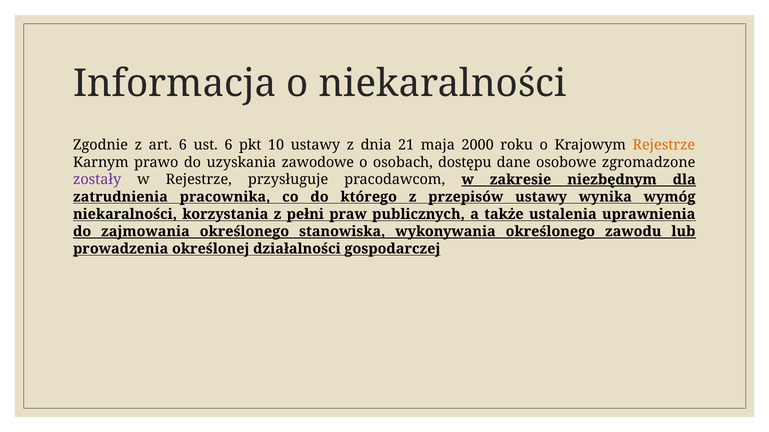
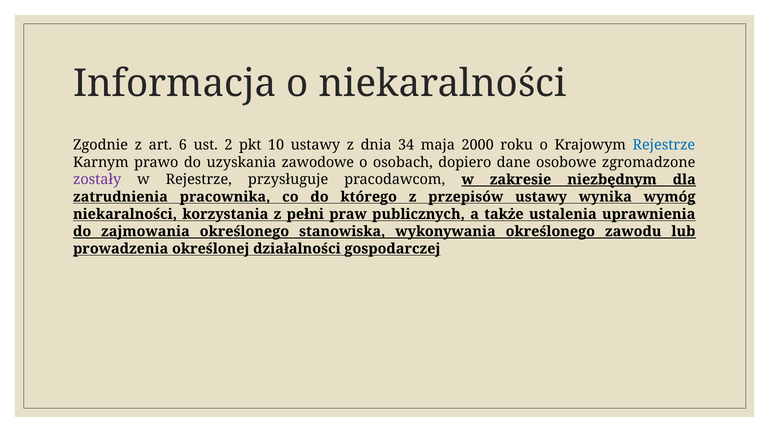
ust 6: 6 -> 2 (228, 145)
21: 21 -> 34 (406, 145)
Rejestrze colour: orange -> blue (664, 145)
dostępu: dostępu -> dopiero (465, 162)
